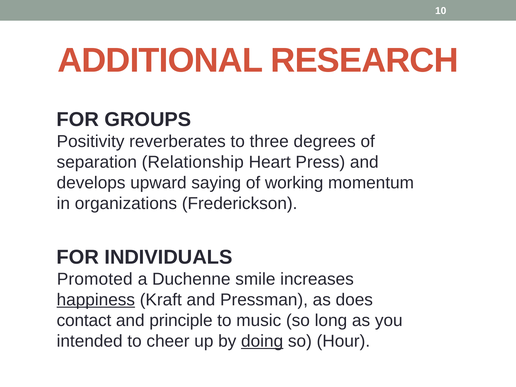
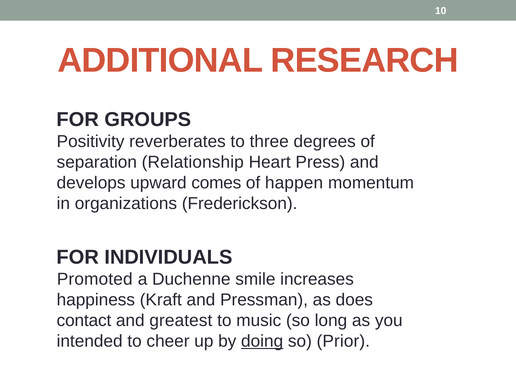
saying: saying -> comes (216, 183)
working: working -> happen (294, 183)
happiness underline: present -> none (96, 300)
principle: principle -> greatest (181, 321)
Hour: Hour -> Prior (343, 341)
